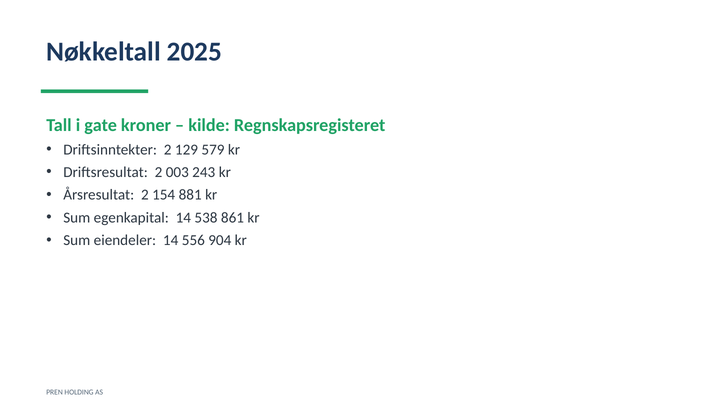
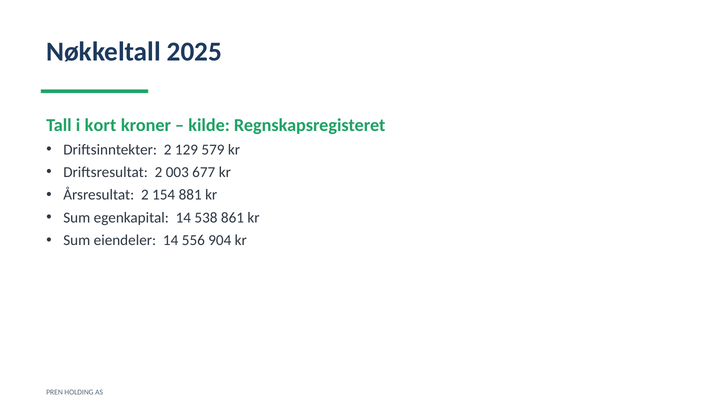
gate: gate -> kort (101, 125)
243: 243 -> 677 (204, 172)
